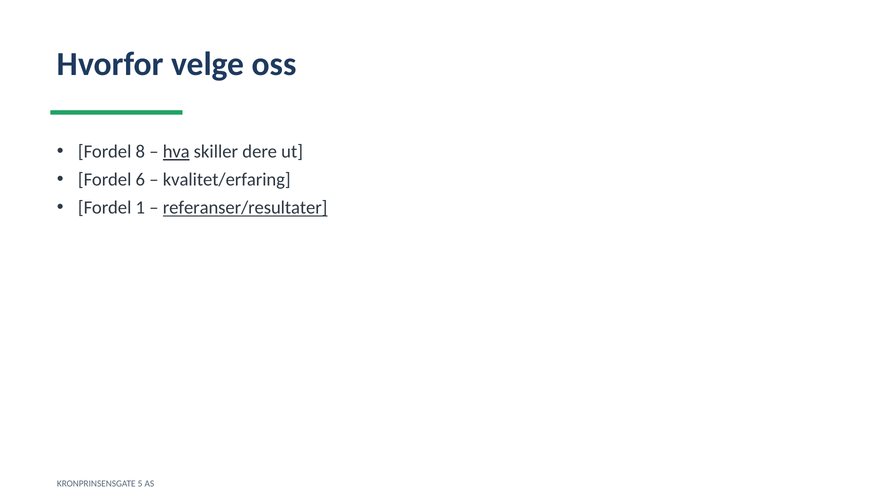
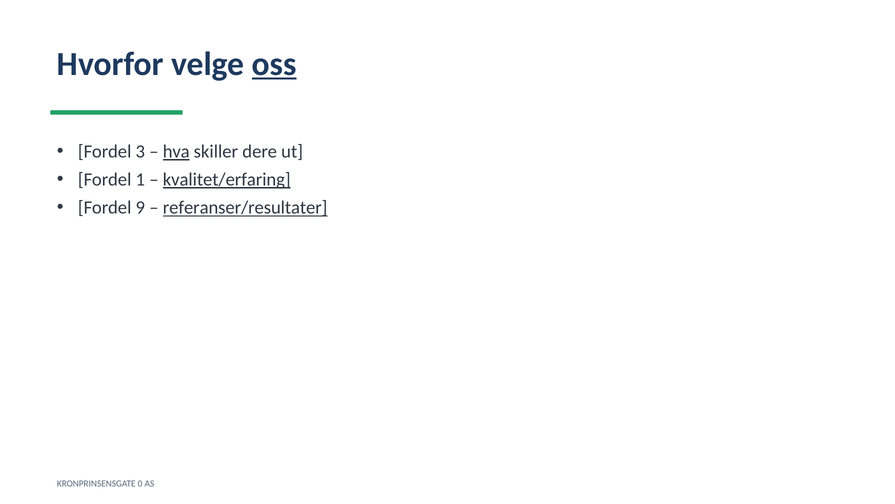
oss underline: none -> present (274, 64)
8: 8 -> 3 (140, 152)
6: 6 -> 1 (140, 180)
kvalitet/erfaring underline: none -> present (227, 180)
1: 1 -> 9 (140, 208)
5: 5 -> 0 (140, 483)
